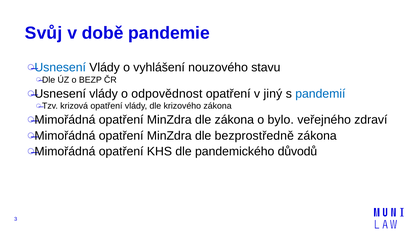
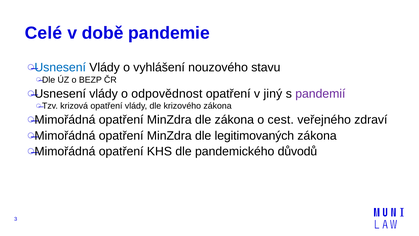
Svůj: Svůj -> Celé (44, 33)
pandemií colour: blue -> purple (320, 94)
bylo: bylo -> cest (281, 120)
bezprostředně: bezprostředně -> legitimovaných (254, 135)
